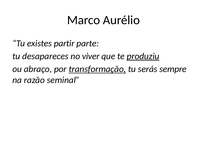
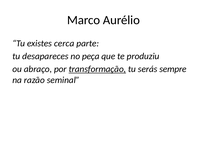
partir: partir -> cerca (64, 43)
viver: viver -> peça (91, 56)
produziu underline: present -> none (143, 56)
